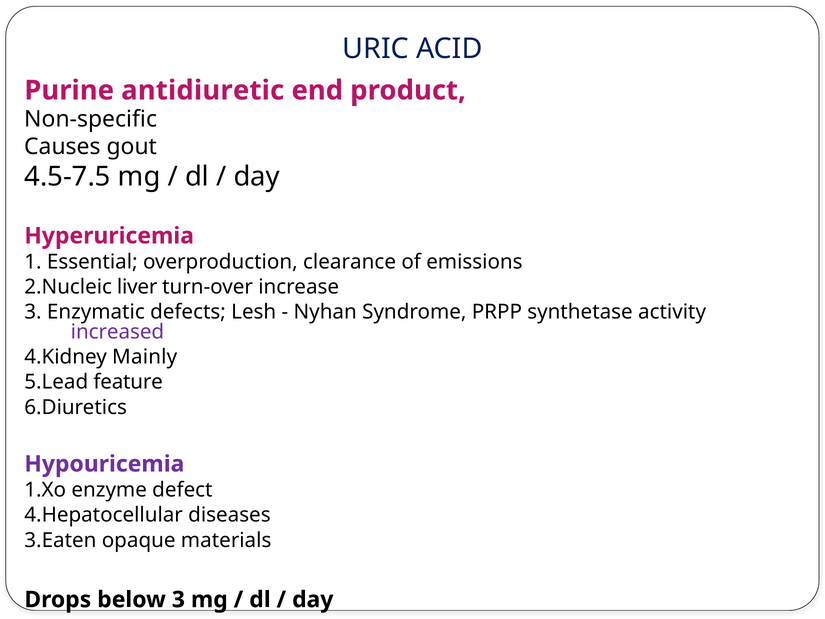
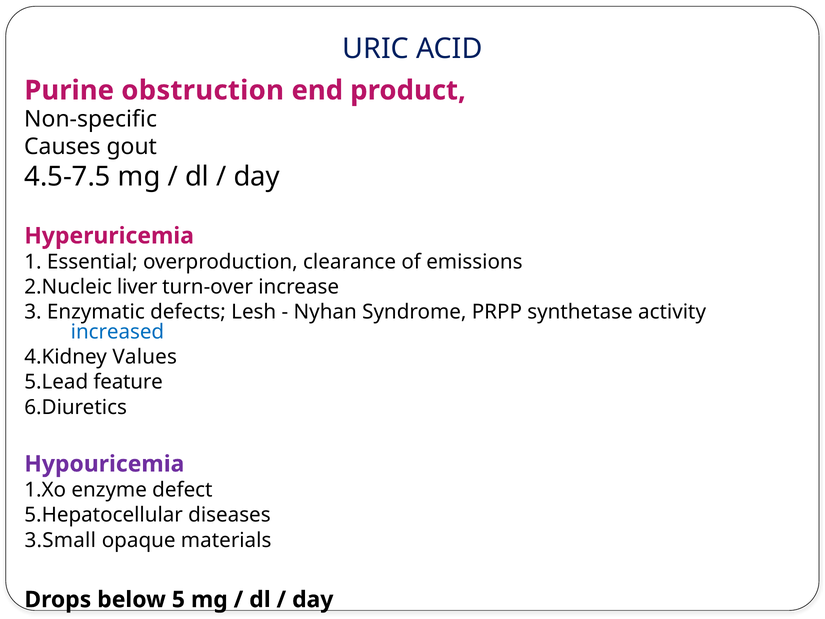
antidiuretic: antidiuretic -> obstruction (203, 90)
increased colour: purple -> blue (117, 332)
Mainly: Mainly -> Values (145, 357)
4.Hepatocellular: 4.Hepatocellular -> 5.Hepatocellular (104, 515)
3.Eaten: 3.Eaten -> 3.Small (60, 540)
below 3: 3 -> 5 (178, 599)
